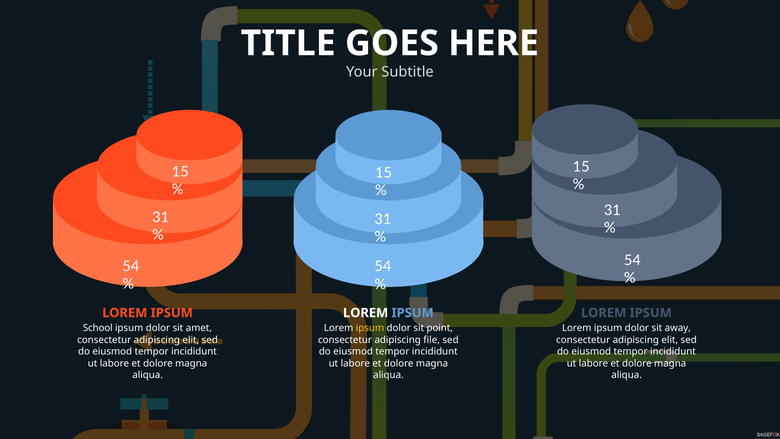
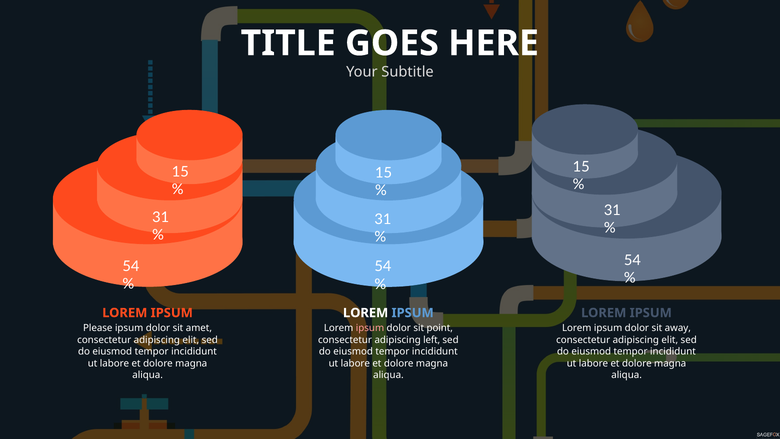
School: School -> Please (98, 328)
ipsum colour: yellow -> pink (370, 328)
file: file -> left (432, 340)
